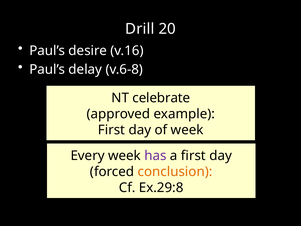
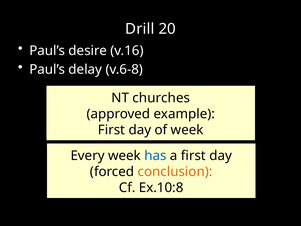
celebrate: celebrate -> churches (161, 98)
has colour: purple -> blue (155, 155)
Ex.29:8: Ex.29:8 -> Ex.10:8 (161, 188)
